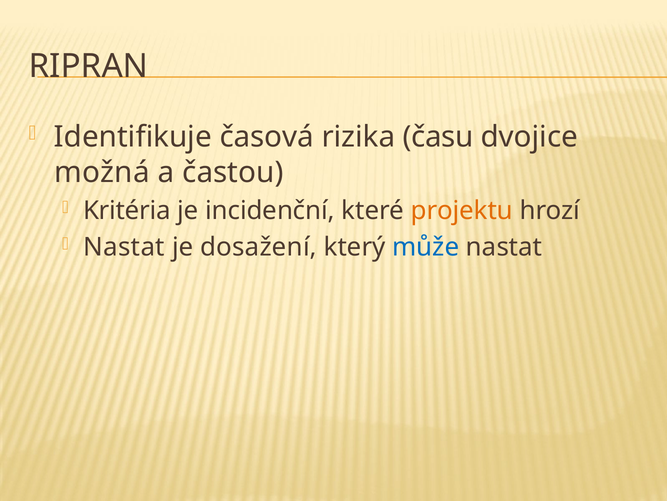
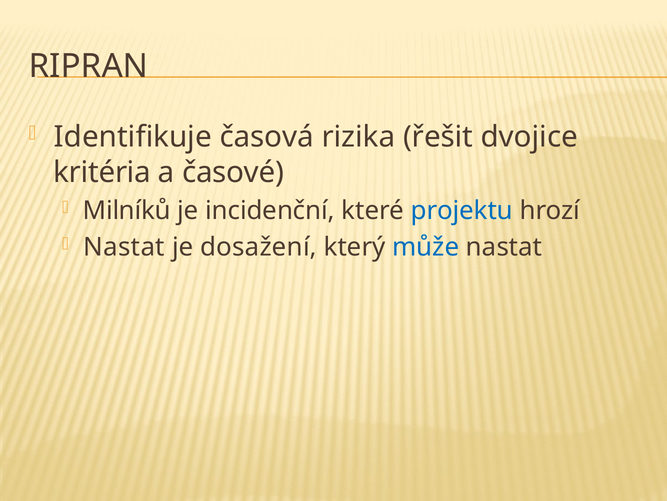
času: času -> řešit (438, 137)
možná: možná -> kritéria (102, 172)
častou: častou -> časové (233, 172)
Kritéria: Kritéria -> Milníků (127, 210)
projektu colour: orange -> blue (462, 210)
